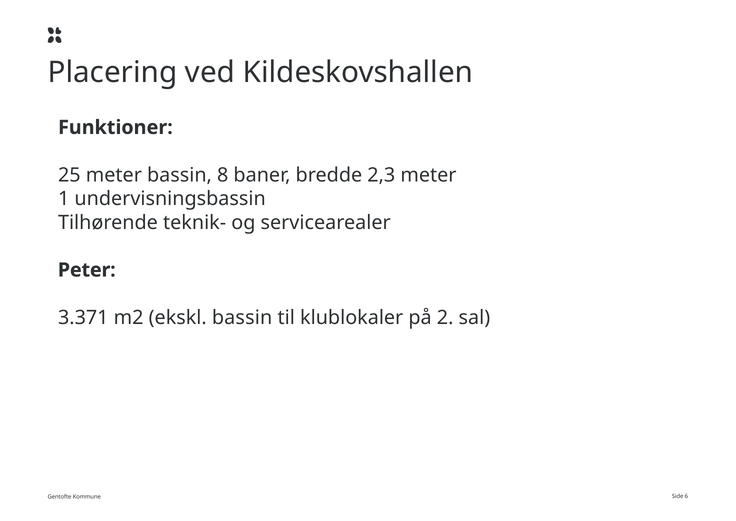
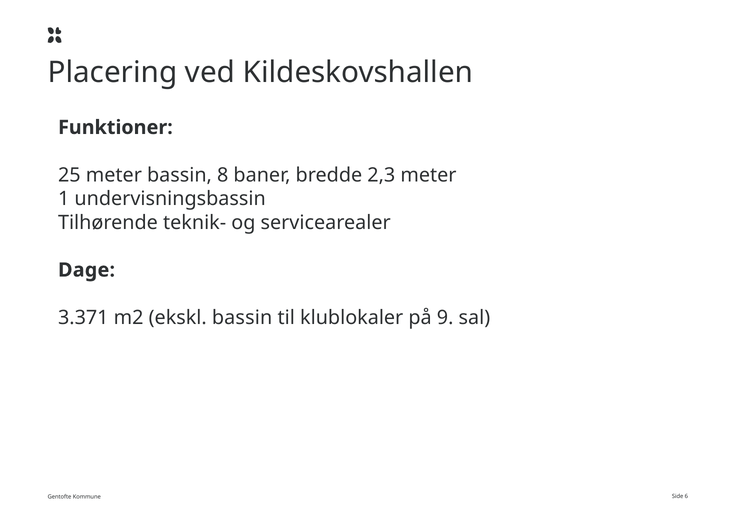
Peter: Peter -> Dage (87, 270)
2: 2 -> 9 (445, 317)
